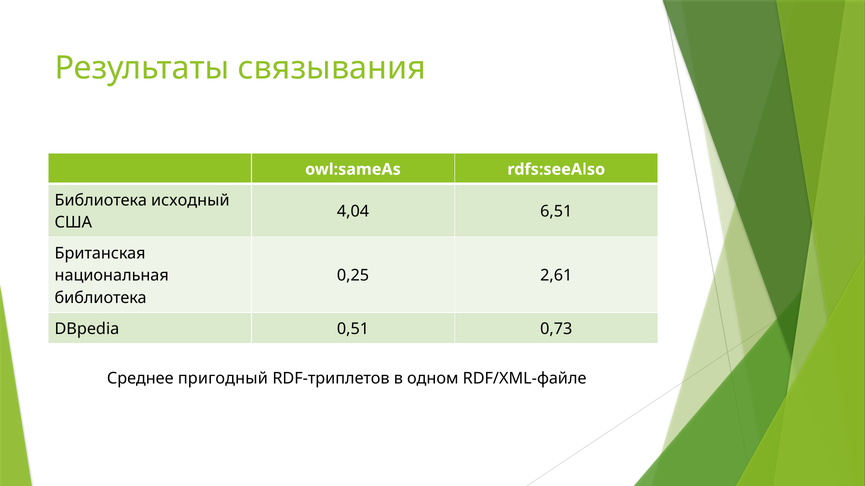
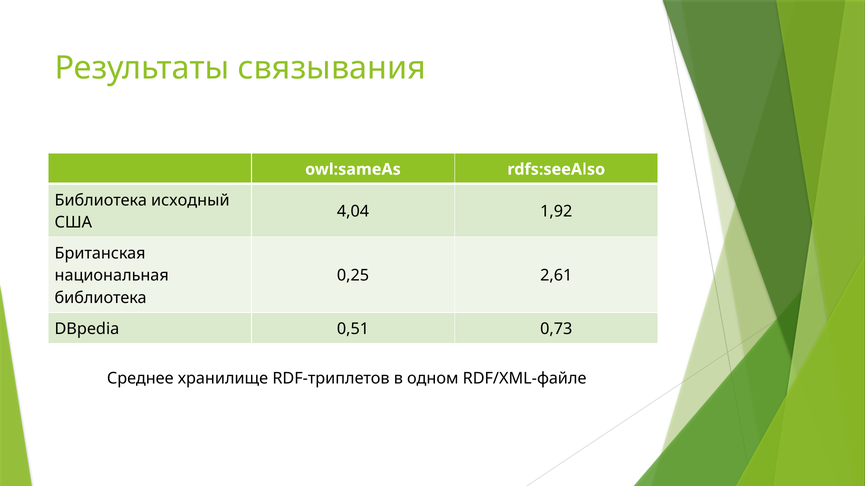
6,51: 6,51 -> 1,92 (556, 211)
пригодный: пригодный -> хранилище (223, 379)
